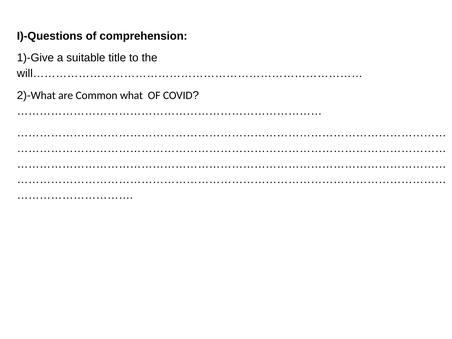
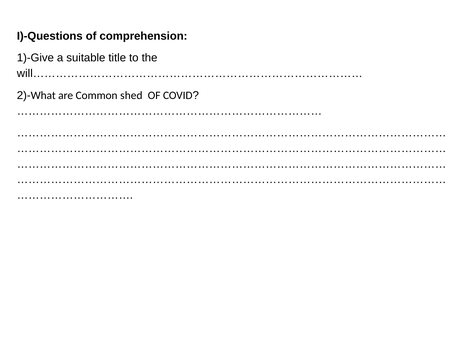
what: what -> shed (131, 95)
